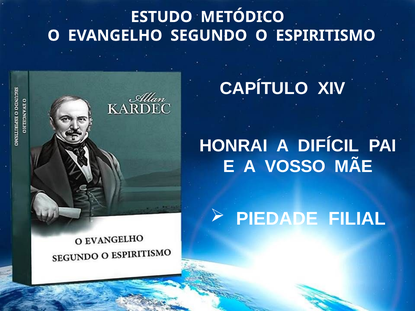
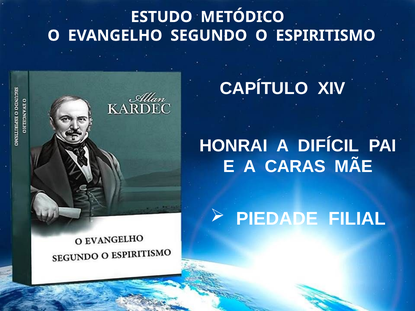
VOSSO: VOSSO -> CARAS (295, 167)
